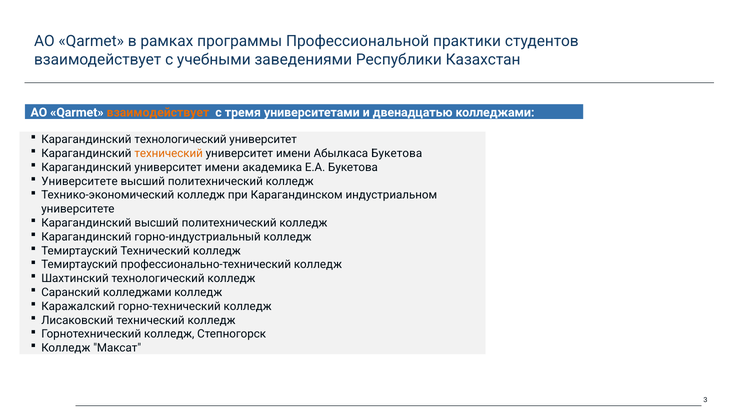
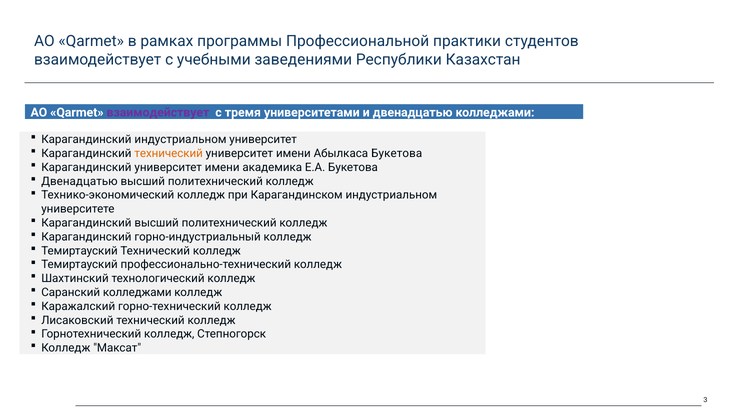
взаимодействует colour: orange -> purple (158, 112)
Карагандинский технологический: технологический -> индустриальном (180, 139)
Университете: Университете -> Двенадцатью (79, 181)
